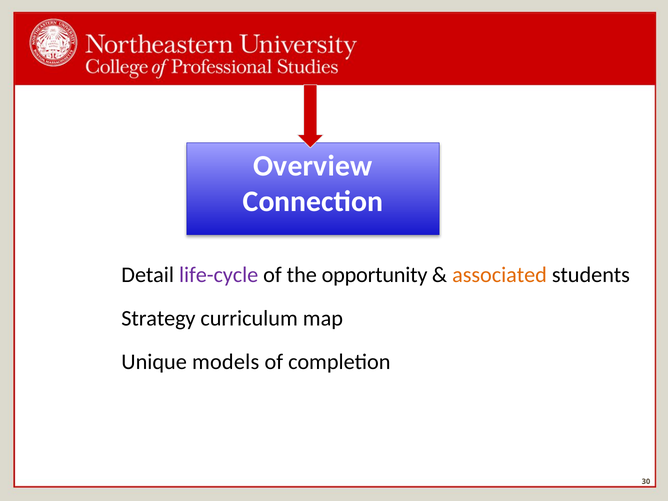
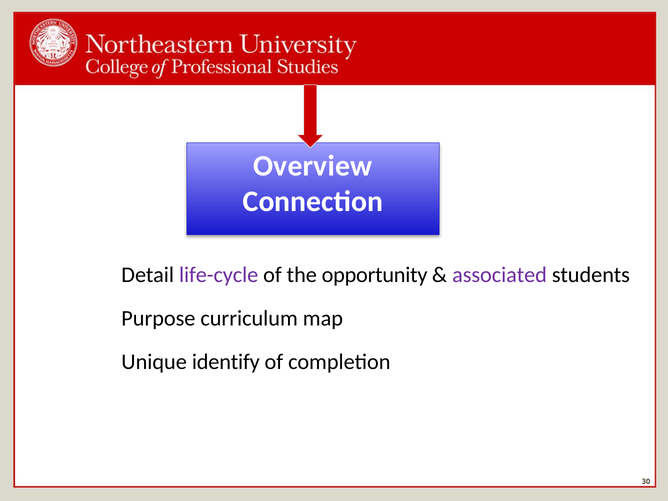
associated colour: orange -> purple (500, 275)
Strategy: Strategy -> Purpose (158, 318)
models: models -> identify (226, 362)
